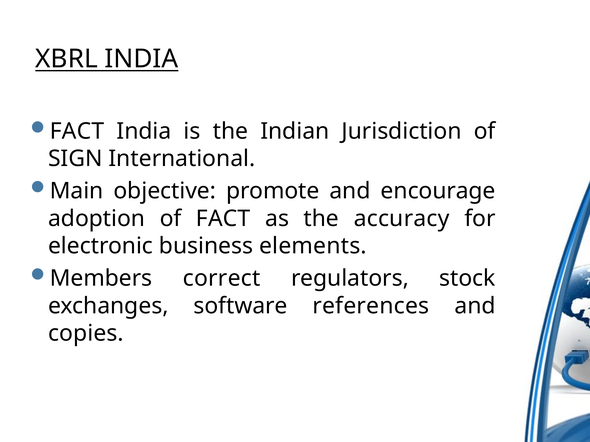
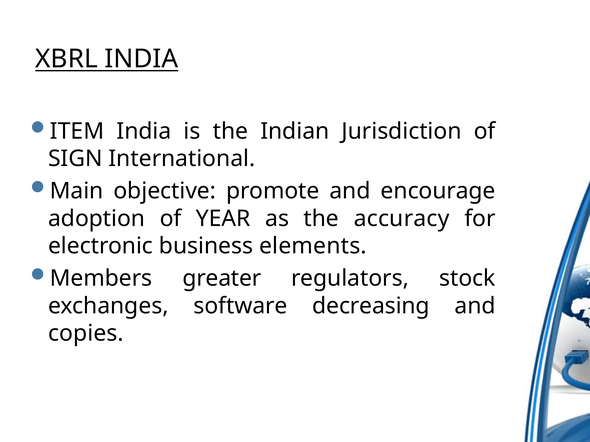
FACT: FACT -> ITEM (77, 131)
of FACT: FACT -> YEAR (223, 219)
correct: correct -> greater (222, 279)
references: references -> decreasing (371, 306)
